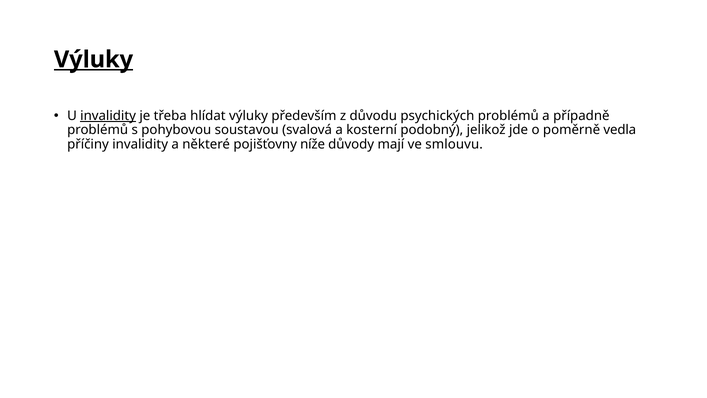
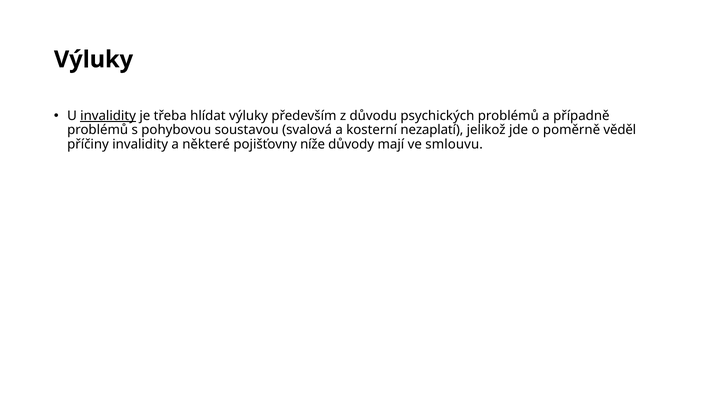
Výluky underline: present -> none (93, 59)
podobný: podobný -> nezaplatí (432, 130)
vedla: vedla -> věděl (620, 130)
